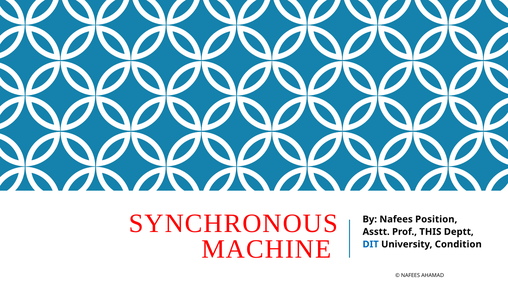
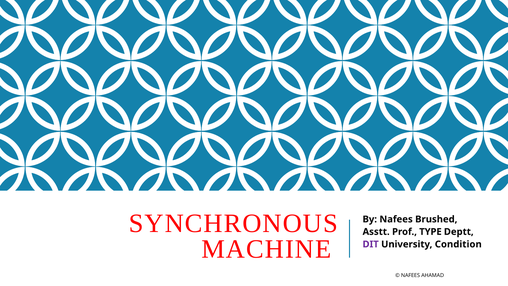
Position: Position -> Brushed (436, 219)
THIS: THIS -> TYPE (430, 232)
DIT colour: blue -> purple (371, 244)
